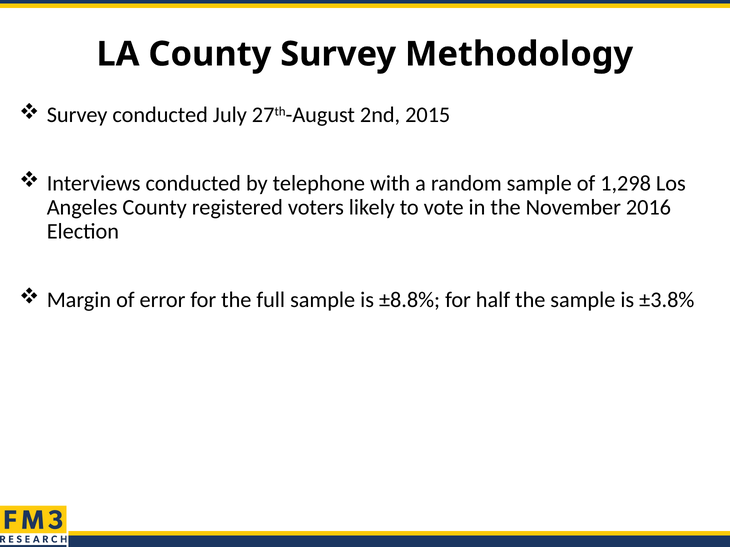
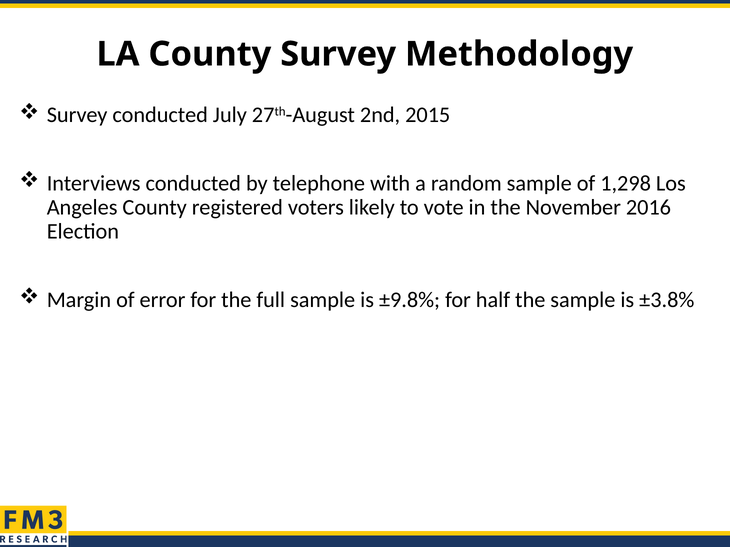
±8.8%: ±8.8% -> ±9.8% (410, 300)
